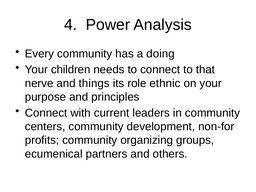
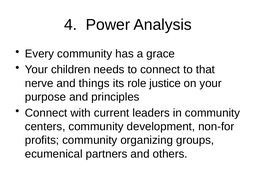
doing: doing -> grace (161, 54)
ethnic: ethnic -> justice (165, 83)
